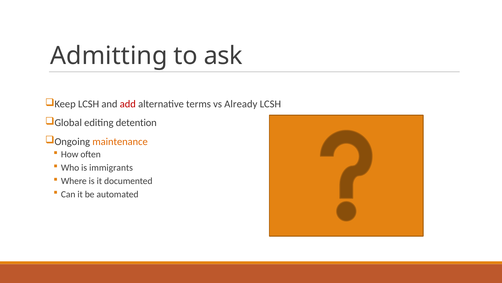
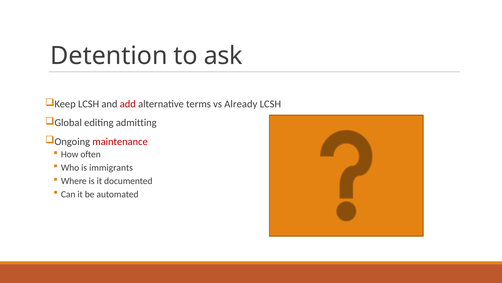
Admitting: Admitting -> Detention (109, 56)
detention: detention -> admitting (136, 123)
maintenance colour: orange -> red (120, 141)
